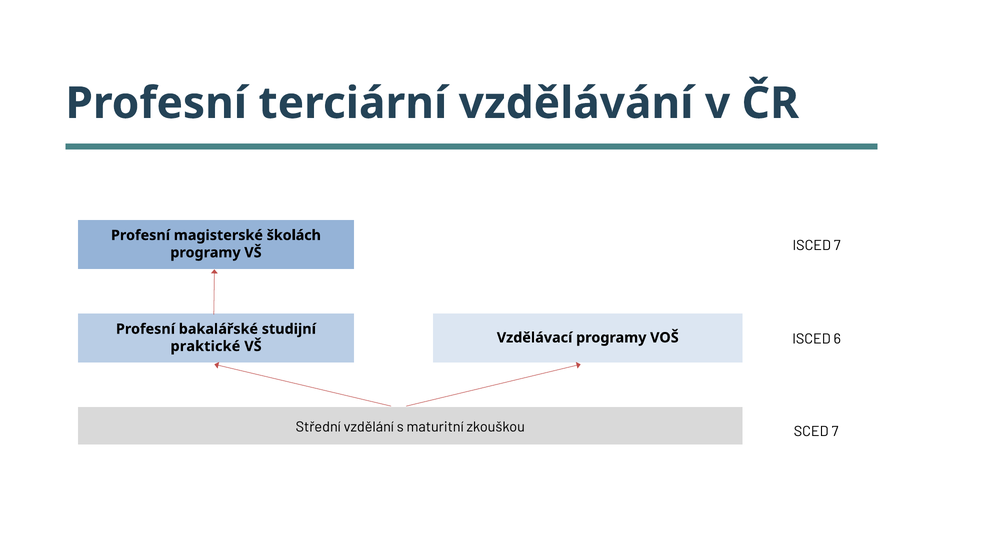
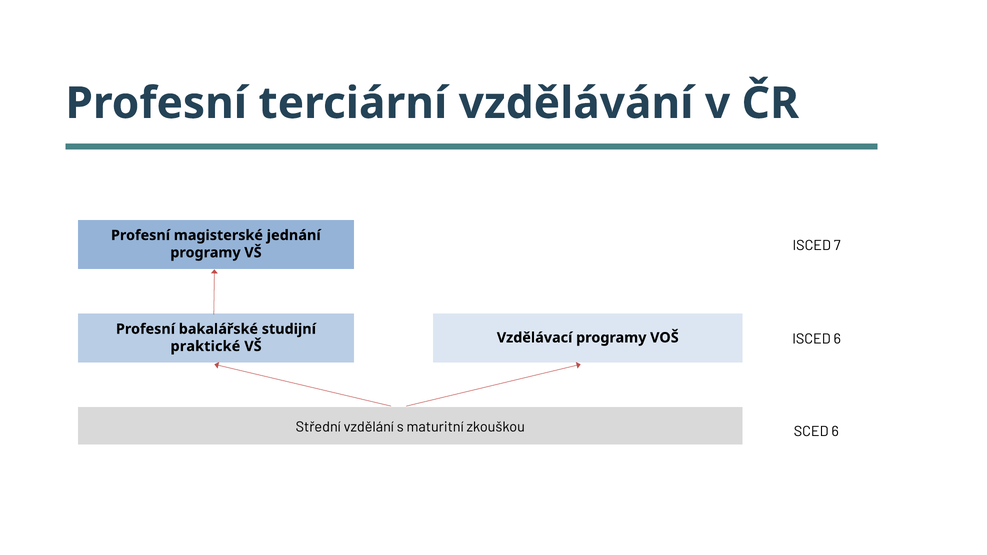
školách: školách -> jednání (294, 235)
SCED 7: 7 -> 6 (835, 432)
